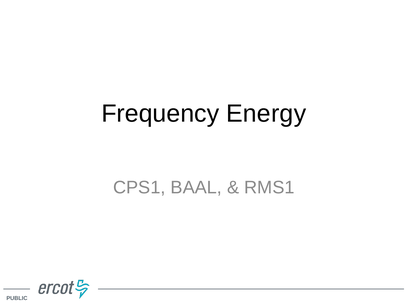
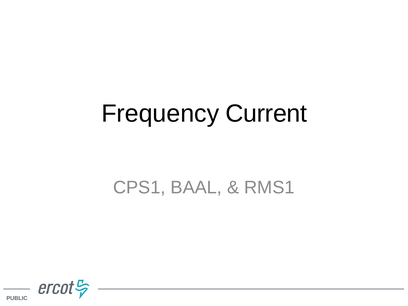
Energy: Energy -> Current (266, 114)
